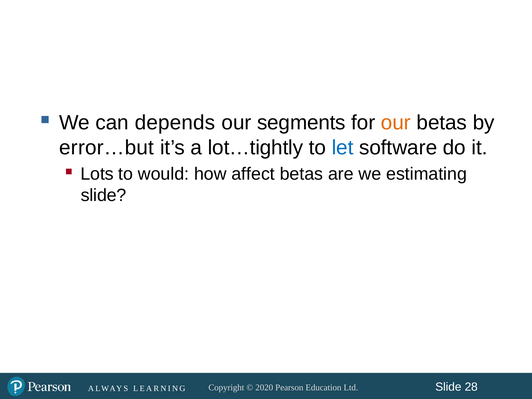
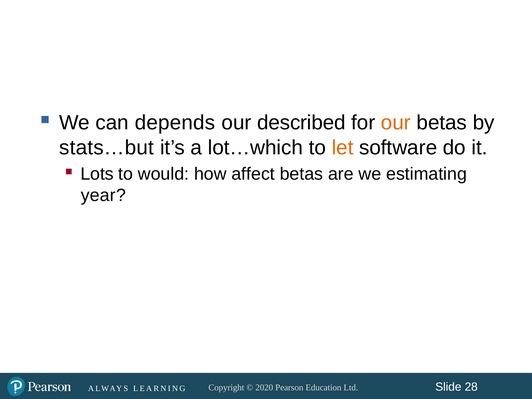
segments: segments -> described (301, 123)
error…but: error…but -> stats…but (107, 148)
lot…tightly: lot…tightly -> lot…which (255, 148)
let colour: blue -> orange (343, 148)
slide: slide -> year (103, 195)
